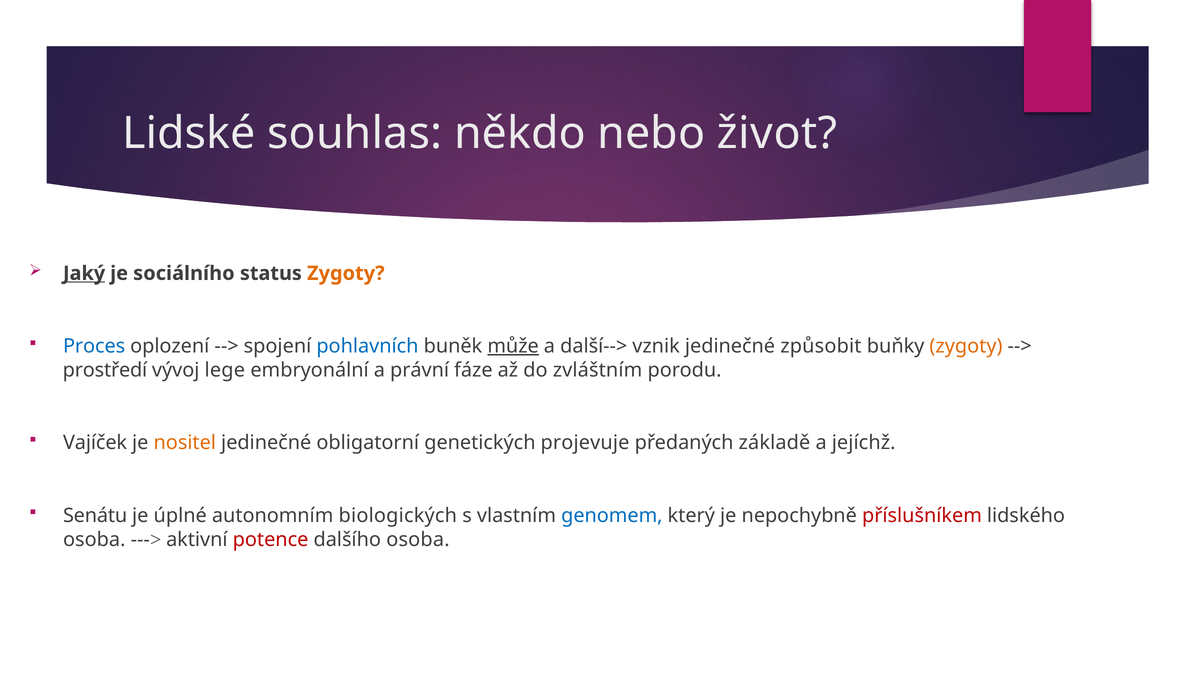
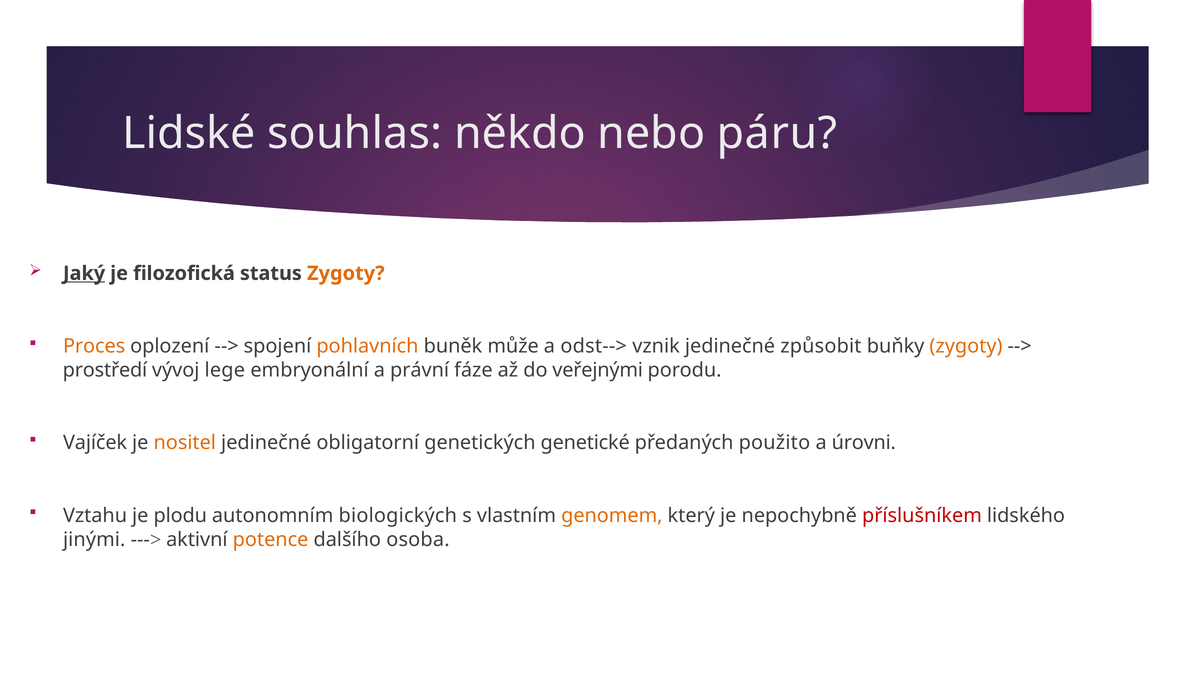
život: život -> páru (777, 133)
sociálního: sociálního -> filozofická (184, 273)
Proces colour: blue -> orange (94, 346)
pohlavních colour: blue -> orange (367, 346)
může underline: present -> none (513, 346)
další-->: další--> -> odst--> (594, 346)
zvláštním: zvláštním -> veřejnými (598, 370)
projevuje: projevuje -> genetické (585, 443)
základě: základě -> použito (774, 443)
jejíchž: jejíchž -> úrovni (864, 443)
Senátu: Senátu -> Vztahu (95, 515)
úplné: úplné -> plodu (180, 515)
genomem colour: blue -> orange (612, 515)
osoba: osoba -> jinými (94, 539)
potence colour: red -> orange (271, 539)
